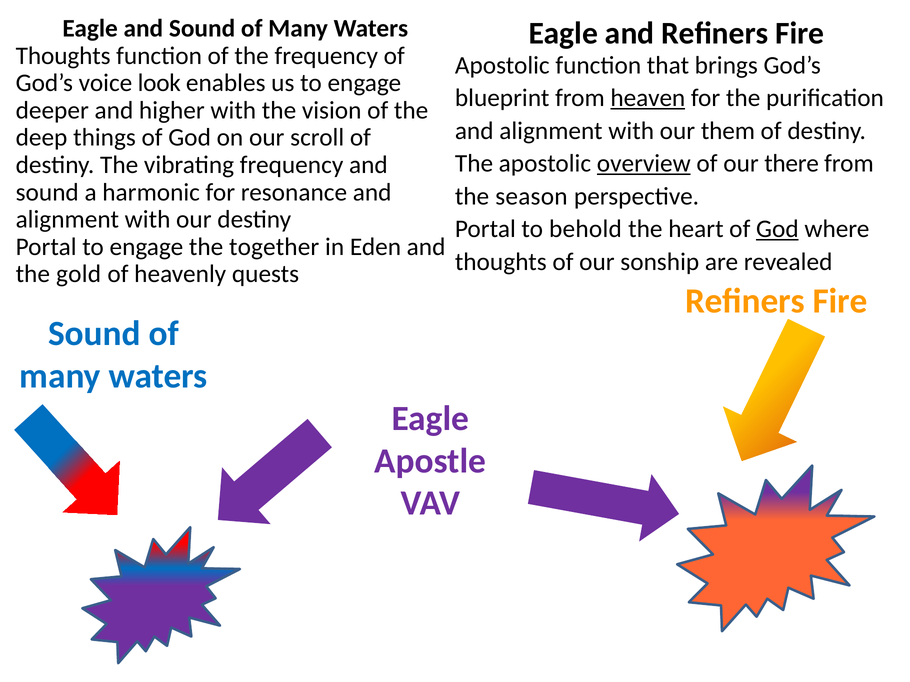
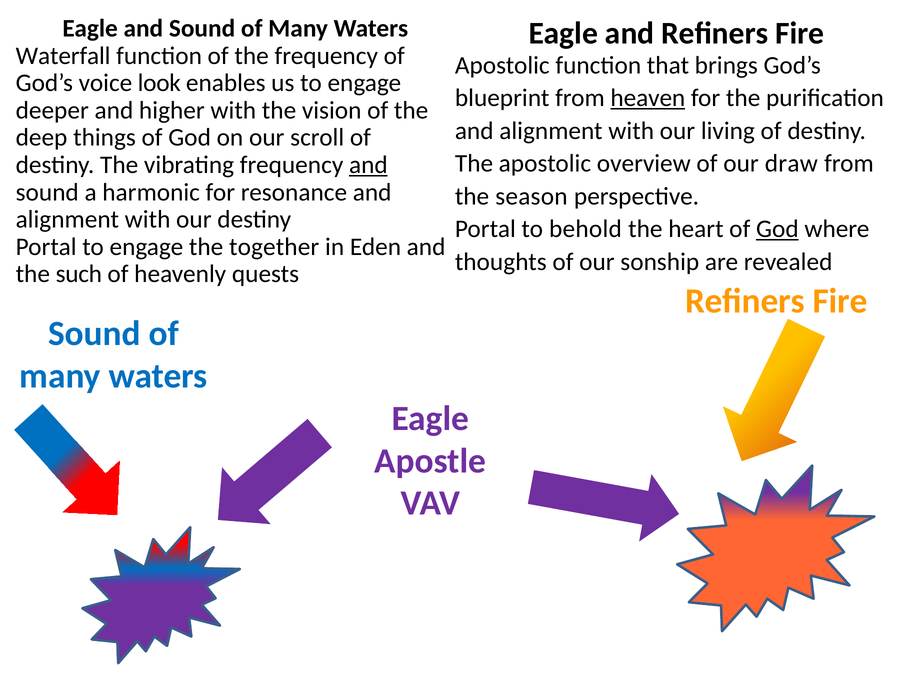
Thoughts: Thoughts -> Waterfall (63, 56)
them: them -> living (728, 131)
overview underline: present -> none (644, 164)
there: there -> draw (791, 164)
and underline: none -> present (368, 165)
gold: gold -> such (79, 274)
